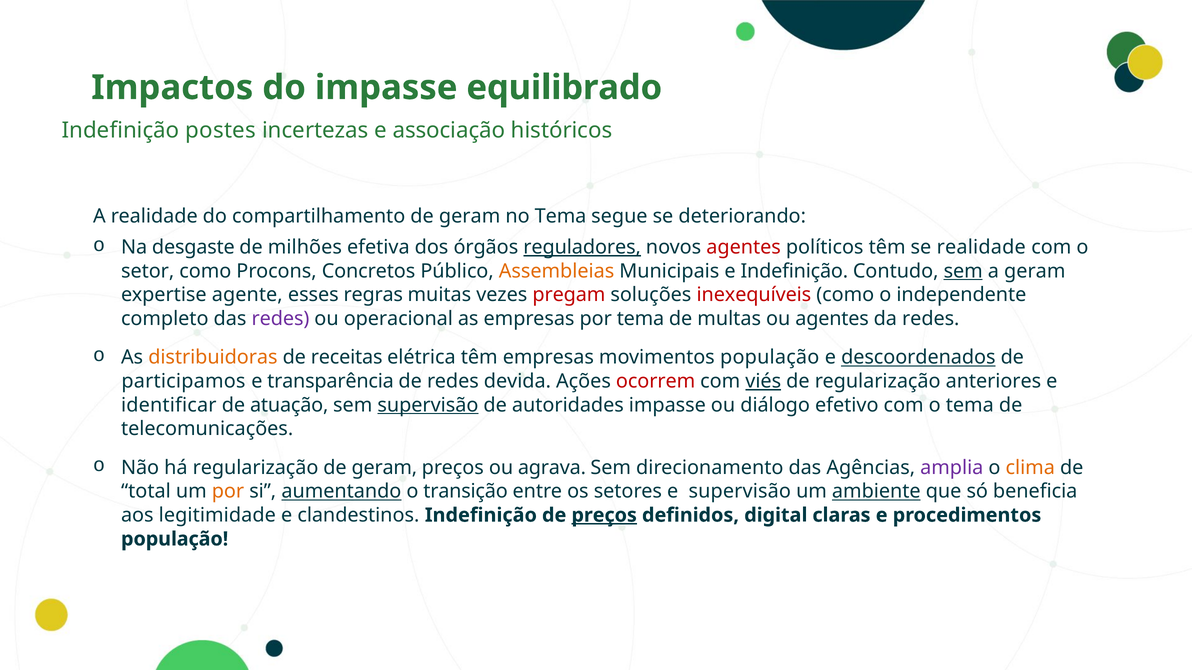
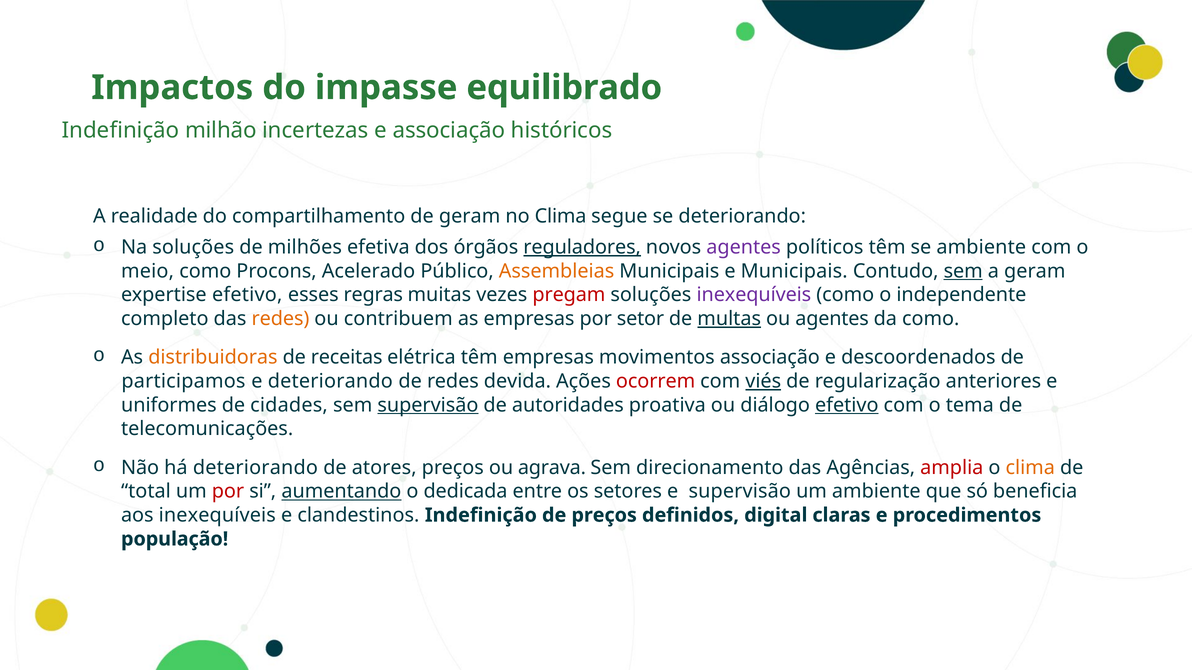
postes: postes -> milhão (221, 131)
no Tema: Tema -> Clima (561, 216)
Na desgaste: desgaste -> soluções (193, 247)
agentes colour: red -> purple (744, 247)
se realidade: realidade -> ambiente (981, 247)
setor: setor -> meio (148, 271)
Concretos: Concretos -> Acelerado (368, 271)
e Indefinição: Indefinição -> Municipais (794, 271)
expertise agente: agente -> efetivo (247, 295)
inexequíveis colour: red -> purple (754, 295)
redes colour: purple -> orange (280, 319)
operacional: operacional -> contribuem (398, 319)
por tema: tema -> setor (640, 319)
multas underline: none -> present (729, 319)
da redes: redes -> como (931, 319)
movimentos população: população -> associação (770, 358)
descoordenados underline: present -> none (918, 358)
e transparência: transparência -> deteriorando (330, 381)
identificar: identificar -> uniformes (169, 405)
atuação: atuação -> cidades (289, 405)
autoridades impasse: impasse -> proativa (667, 405)
efetivo underline: none -> present (847, 405)
há regularização: regularização -> deteriorando (255, 468)
geram: geram -> atores (384, 468)
amplia colour: purple -> red (952, 468)
por colour: orange -> red (228, 492)
transição: transição -> dedicada (465, 492)
ambiente underline: present -> none (876, 492)
aos legitimidade: legitimidade -> inexequíveis (217, 516)
preços underline: present -> none (604, 516)
